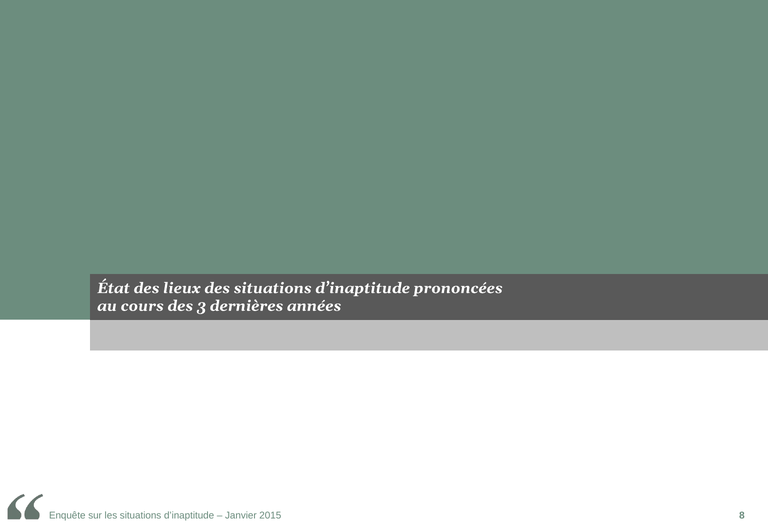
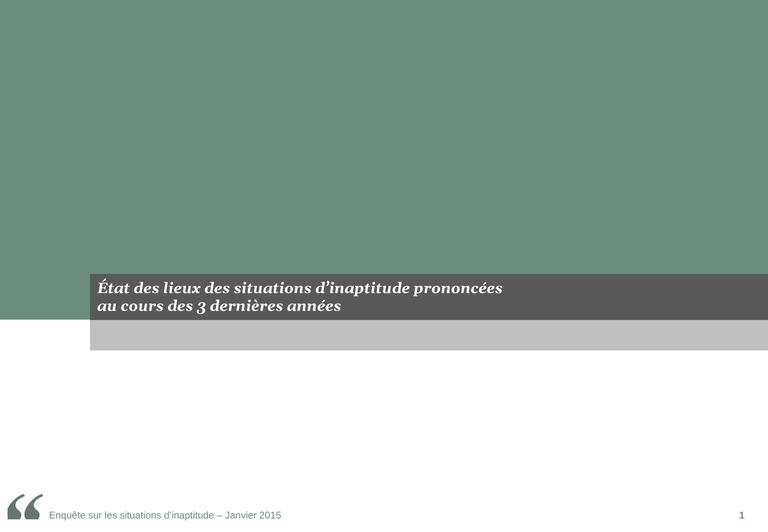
8: 8 -> 1 (742, 515)
